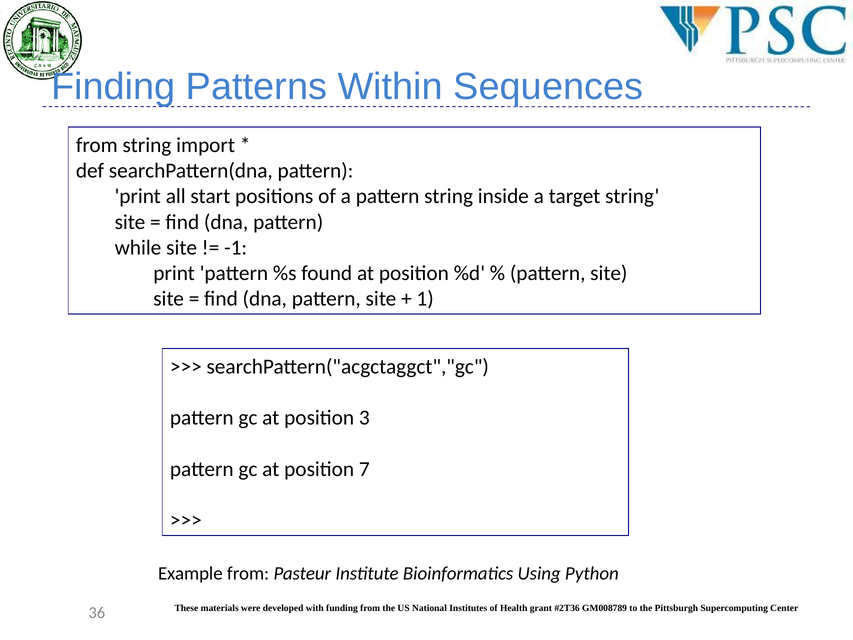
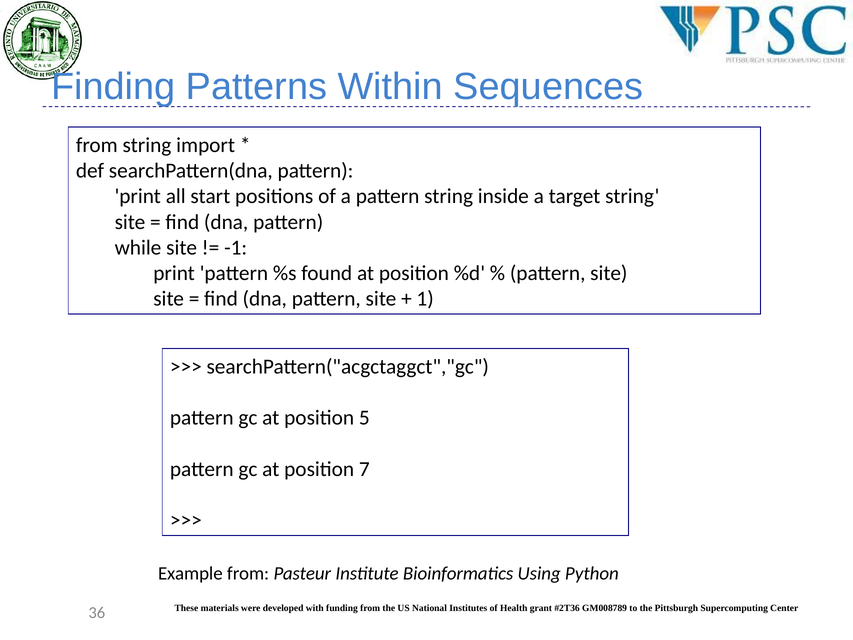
3: 3 -> 5 (364, 418)
